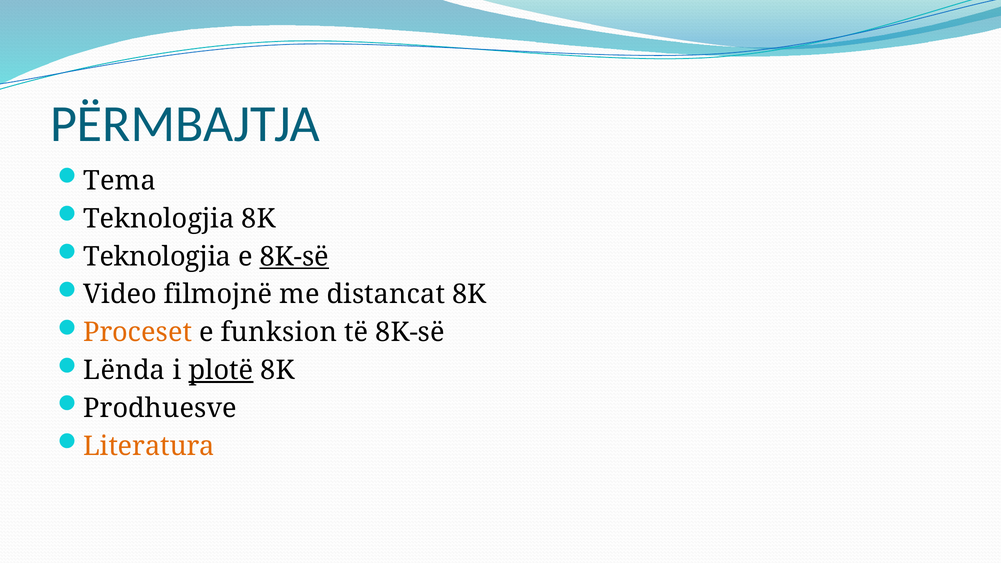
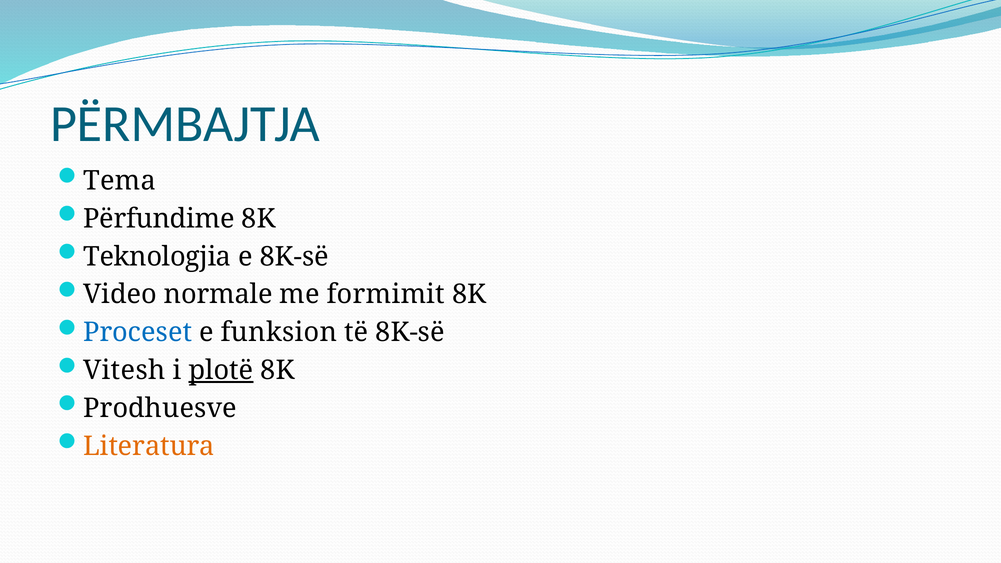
Teknologjia: Teknologjia -> Përfundime (159, 219)
8K-së underline: present -> none (294, 257)
filmojnë: filmojnë -> normale (218, 295)
distancat: distancat -> formimit (386, 295)
Proceset colour: orange -> blue (138, 332)
Lënda: Lënda -> Vitesh (124, 370)
